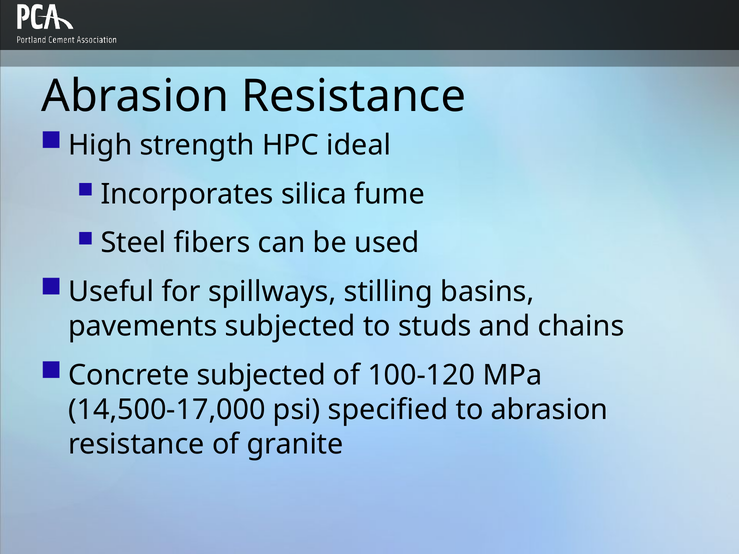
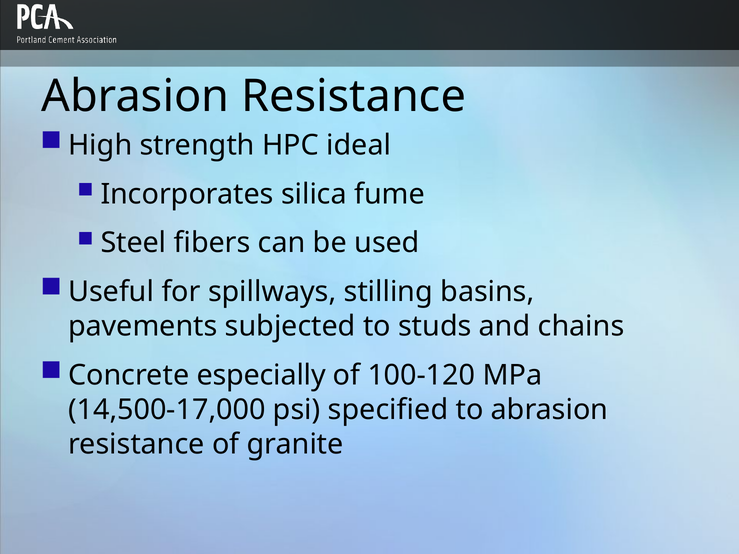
Concrete subjected: subjected -> especially (261, 375)
